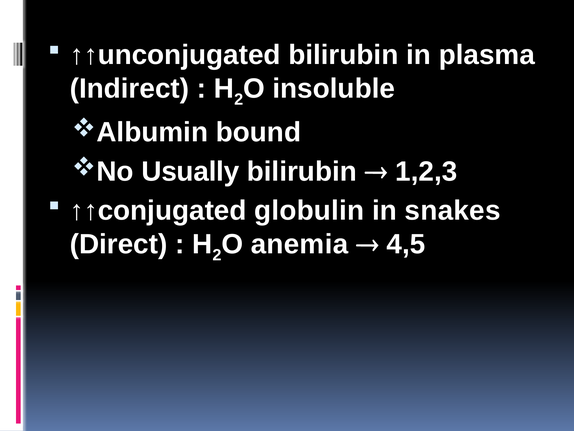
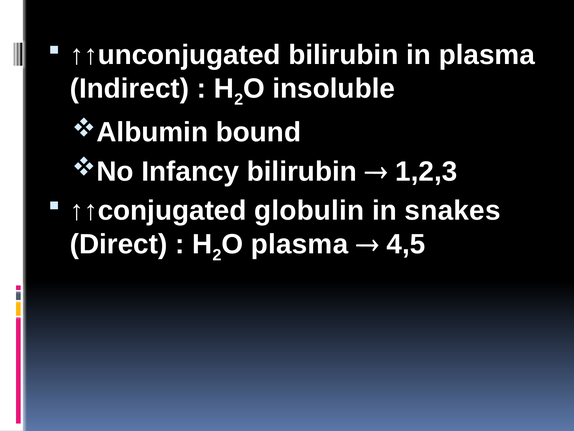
Usually: Usually -> Infancy (190, 171)
anemia: anemia -> plasma (300, 244)
